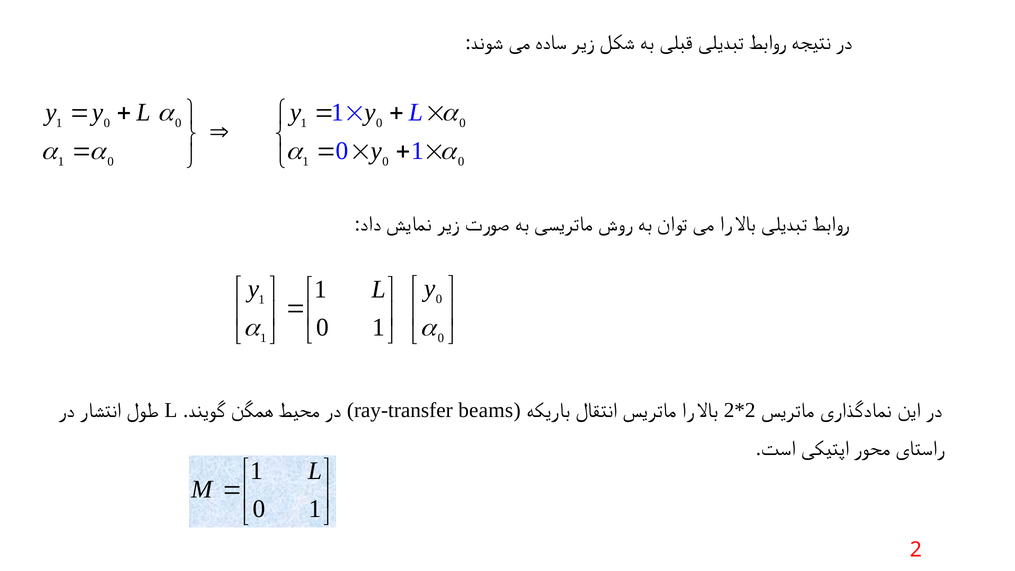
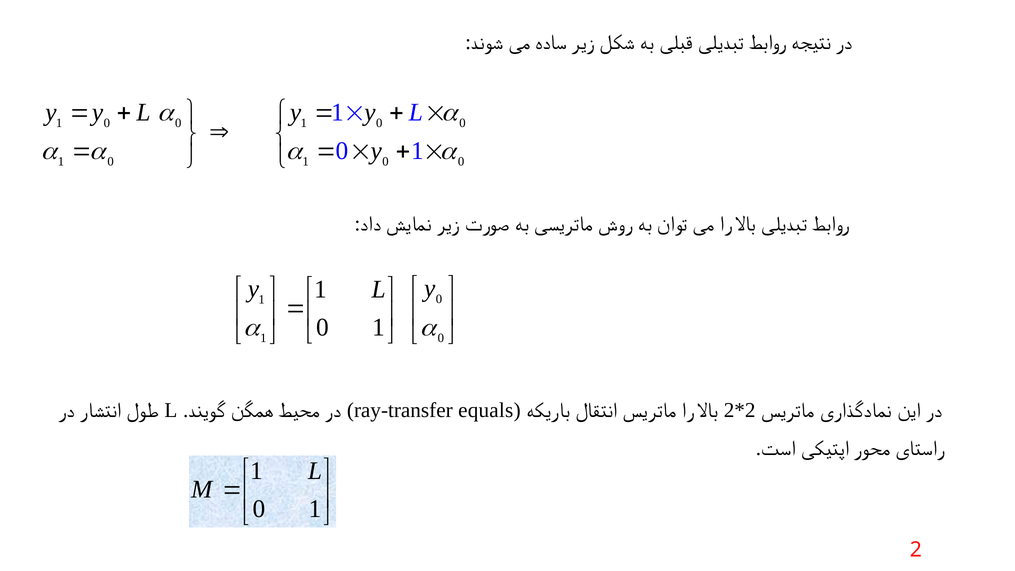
beams: beams -> equals (486, 410)
